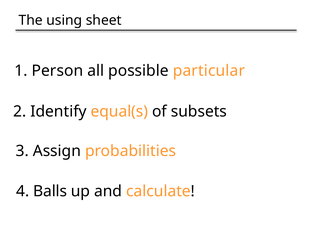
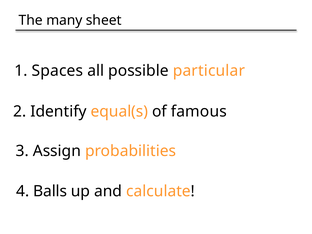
using: using -> many (64, 20)
Person: Person -> Spaces (57, 71)
subsets: subsets -> famous (199, 112)
